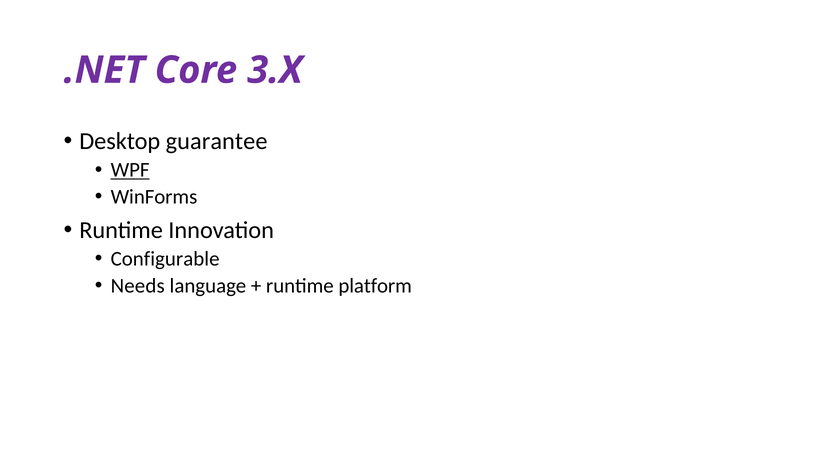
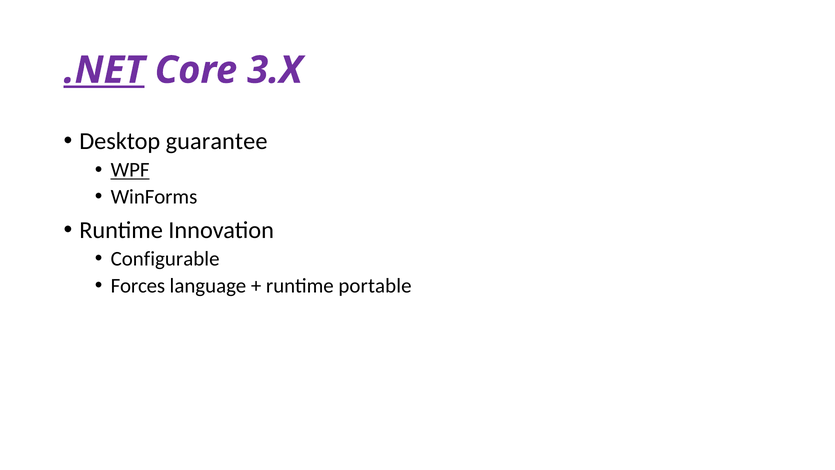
.NET underline: none -> present (104, 70)
Needs: Needs -> Forces (138, 285)
platform: platform -> portable (375, 285)
